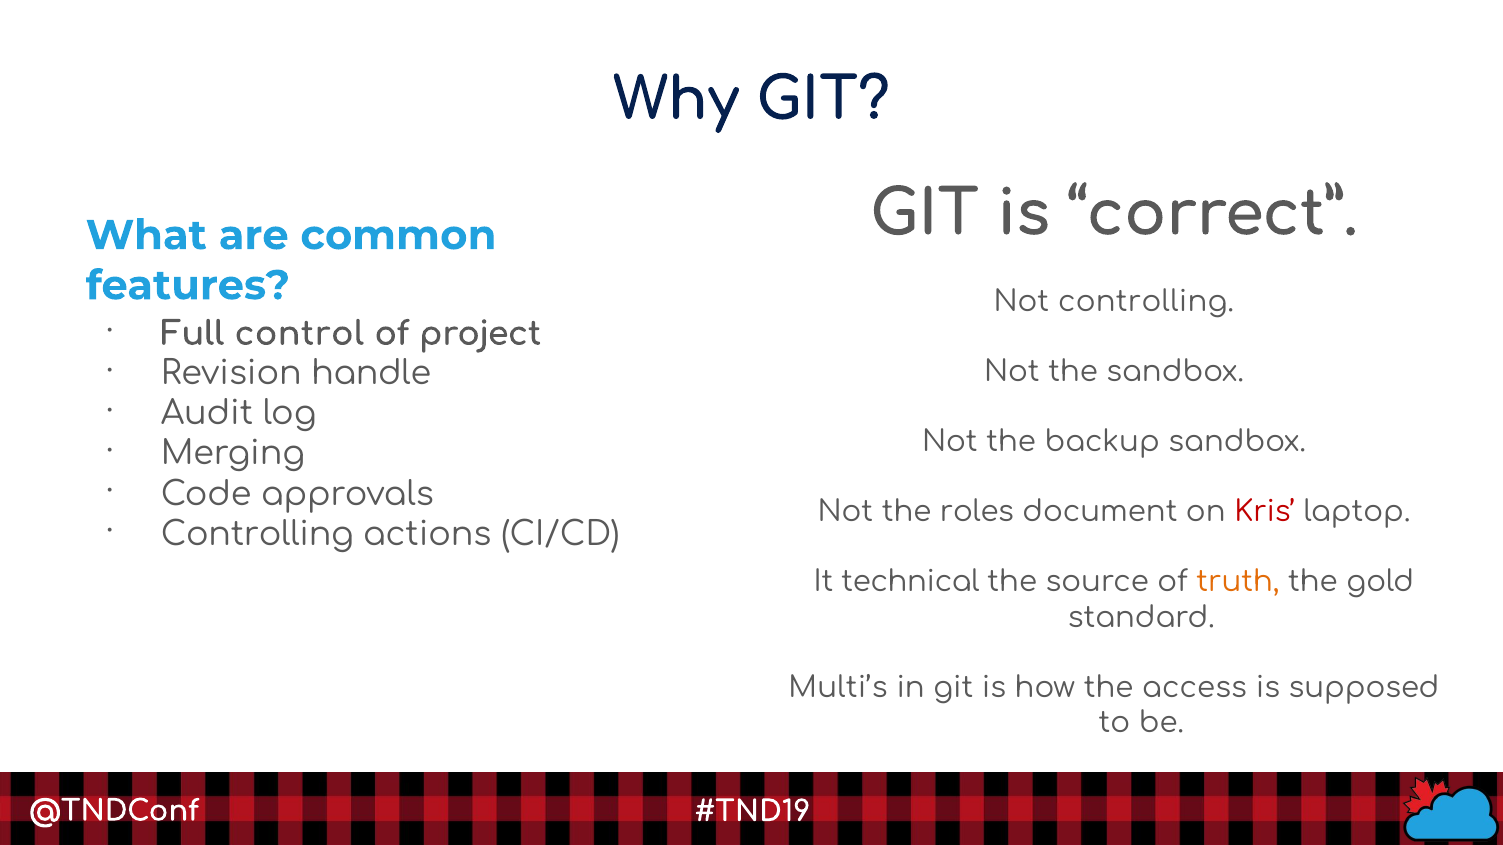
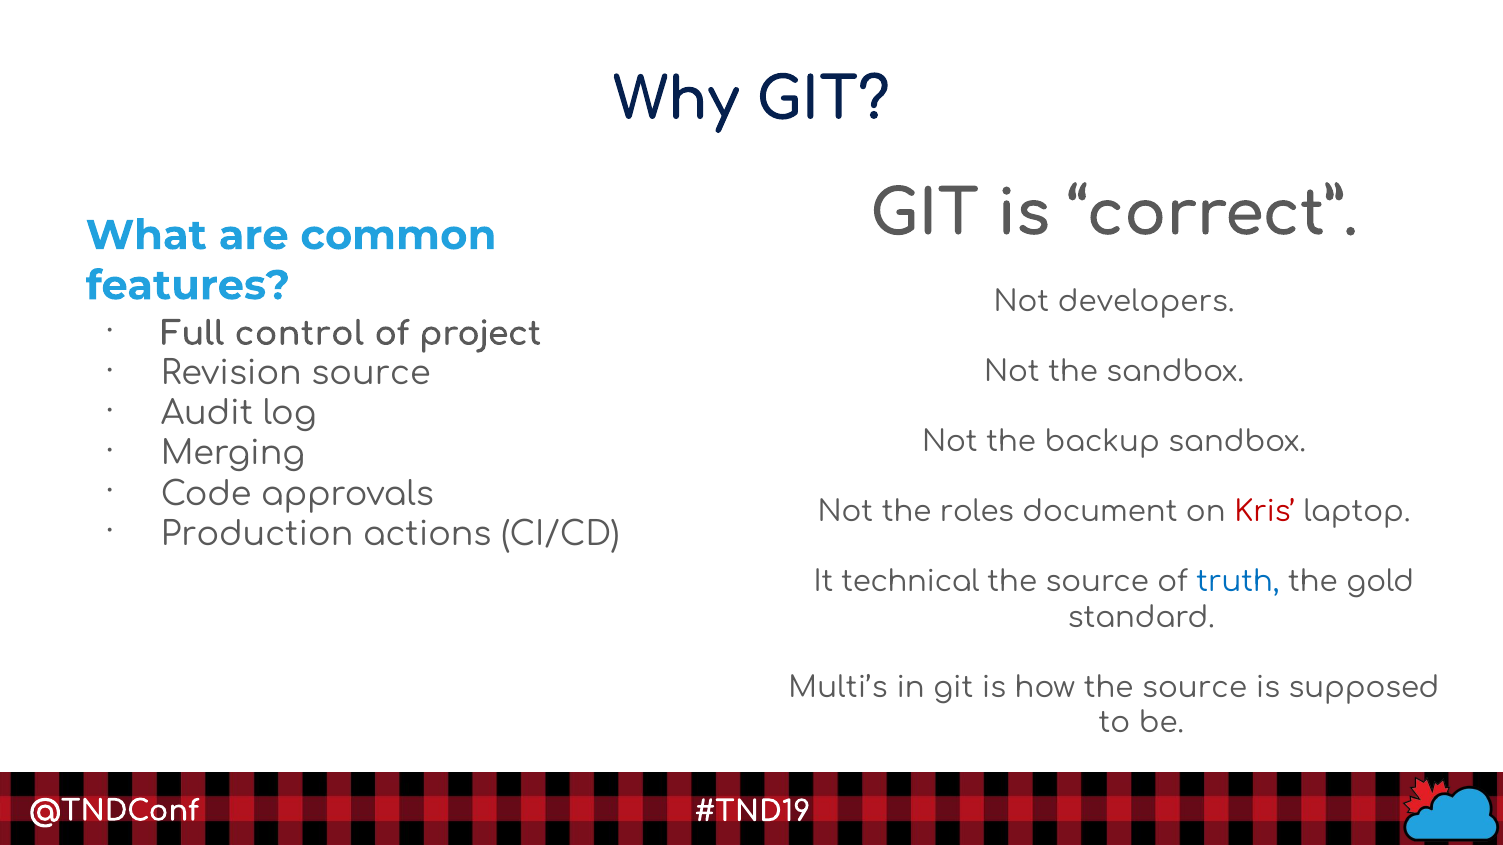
Not controlling: controlling -> developers (1146, 302)
Revision handle: handle -> source (371, 374)
Controlling: Controlling -> Production (257, 534)
truth colour: orange -> blue (1238, 583)
how the access: access -> source (1195, 688)
